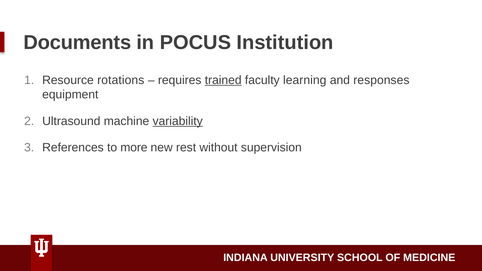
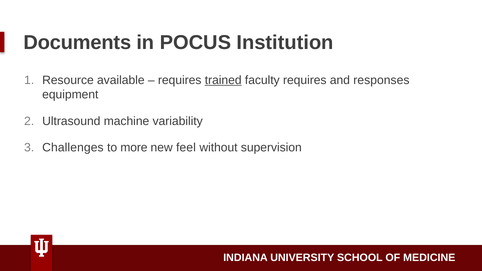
rotations: rotations -> available (121, 80)
faculty learning: learning -> requires (305, 80)
variability underline: present -> none (178, 121)
References: References -> Challenges (73, 148)
rest: rest -> feel (186, 148)
